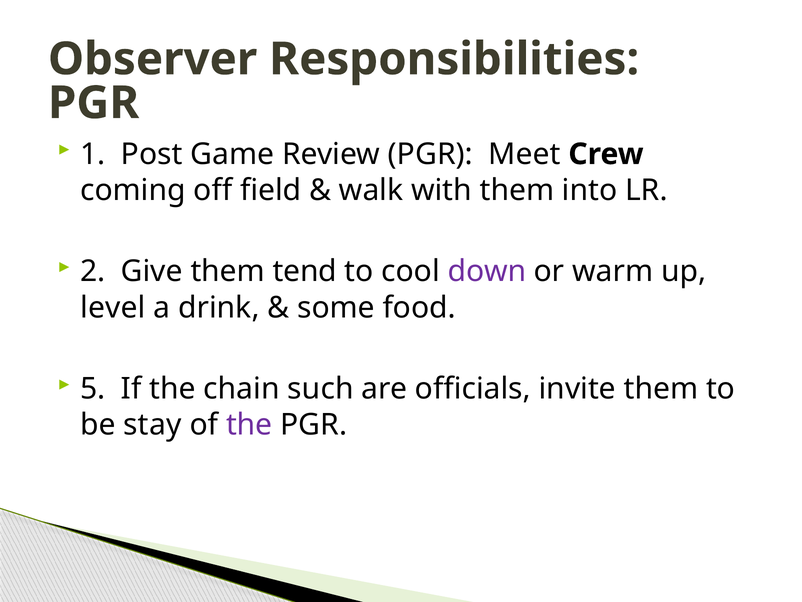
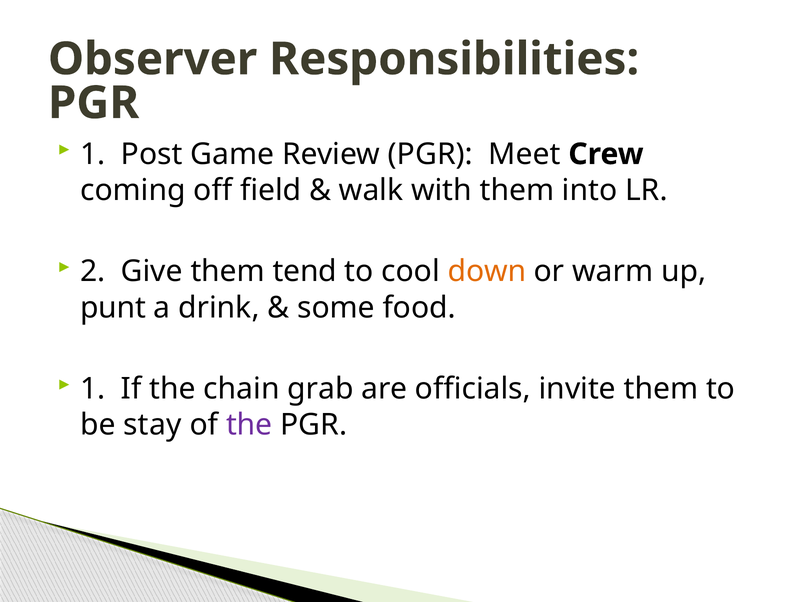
down colour: purple -> orange (487, 271)
level: level -> punt (113, 307)
5: 5 -> 1 (93, 389)
such: such -> grab (321, 389)
